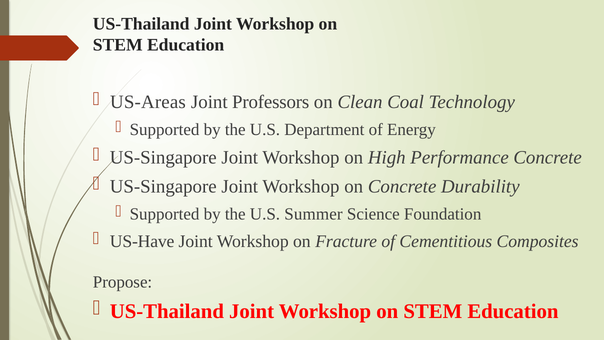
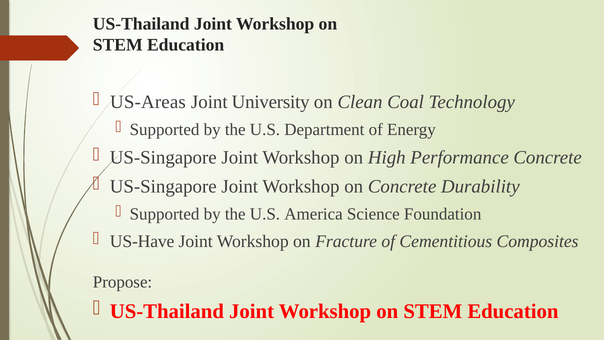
Professors: Professors -> University (271, 102)
Summer: Summer -> America (314, 214)
